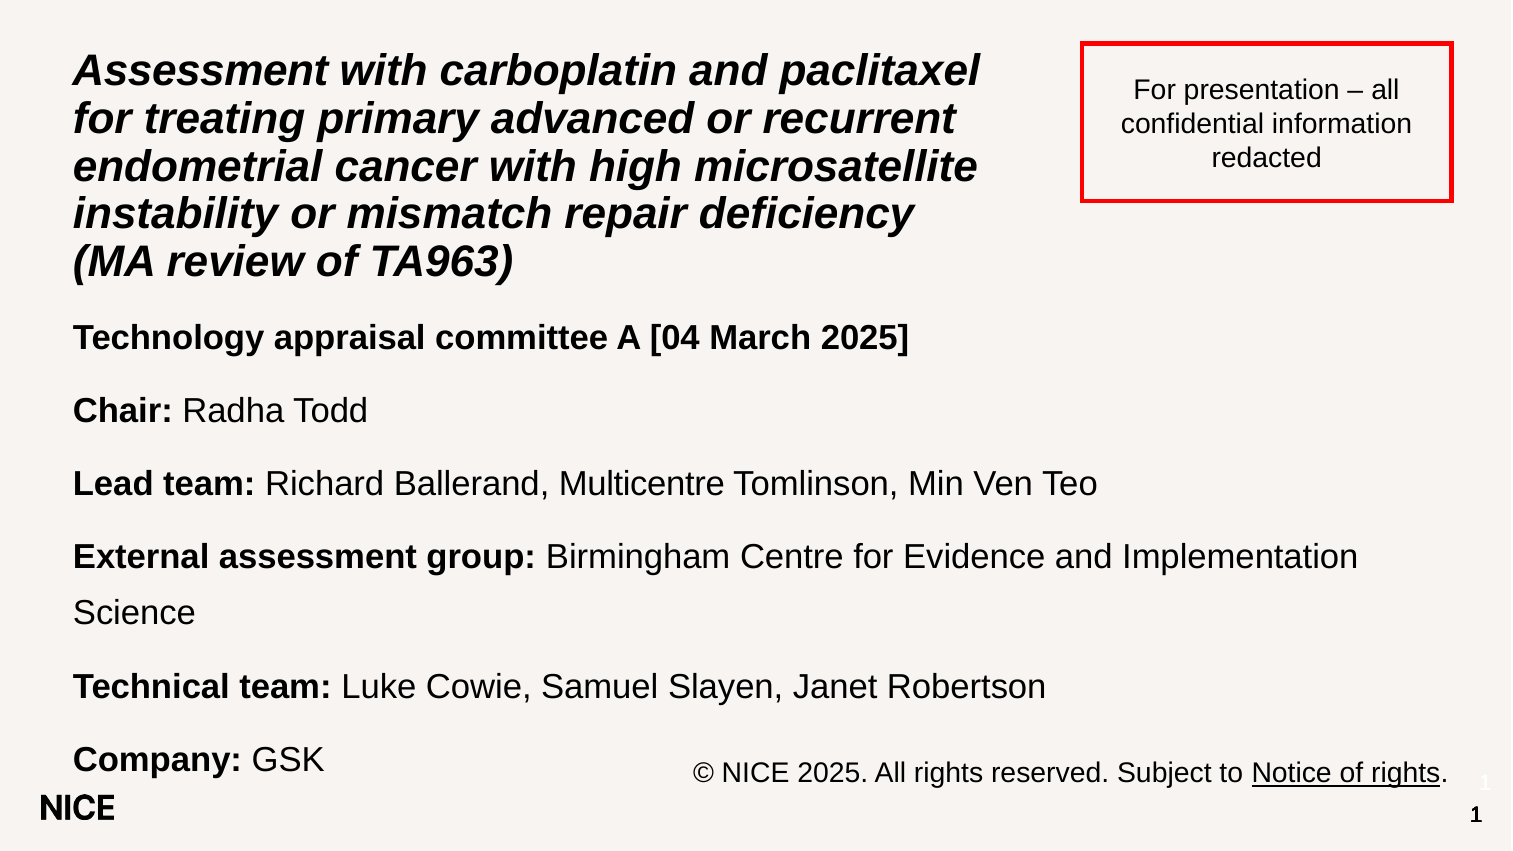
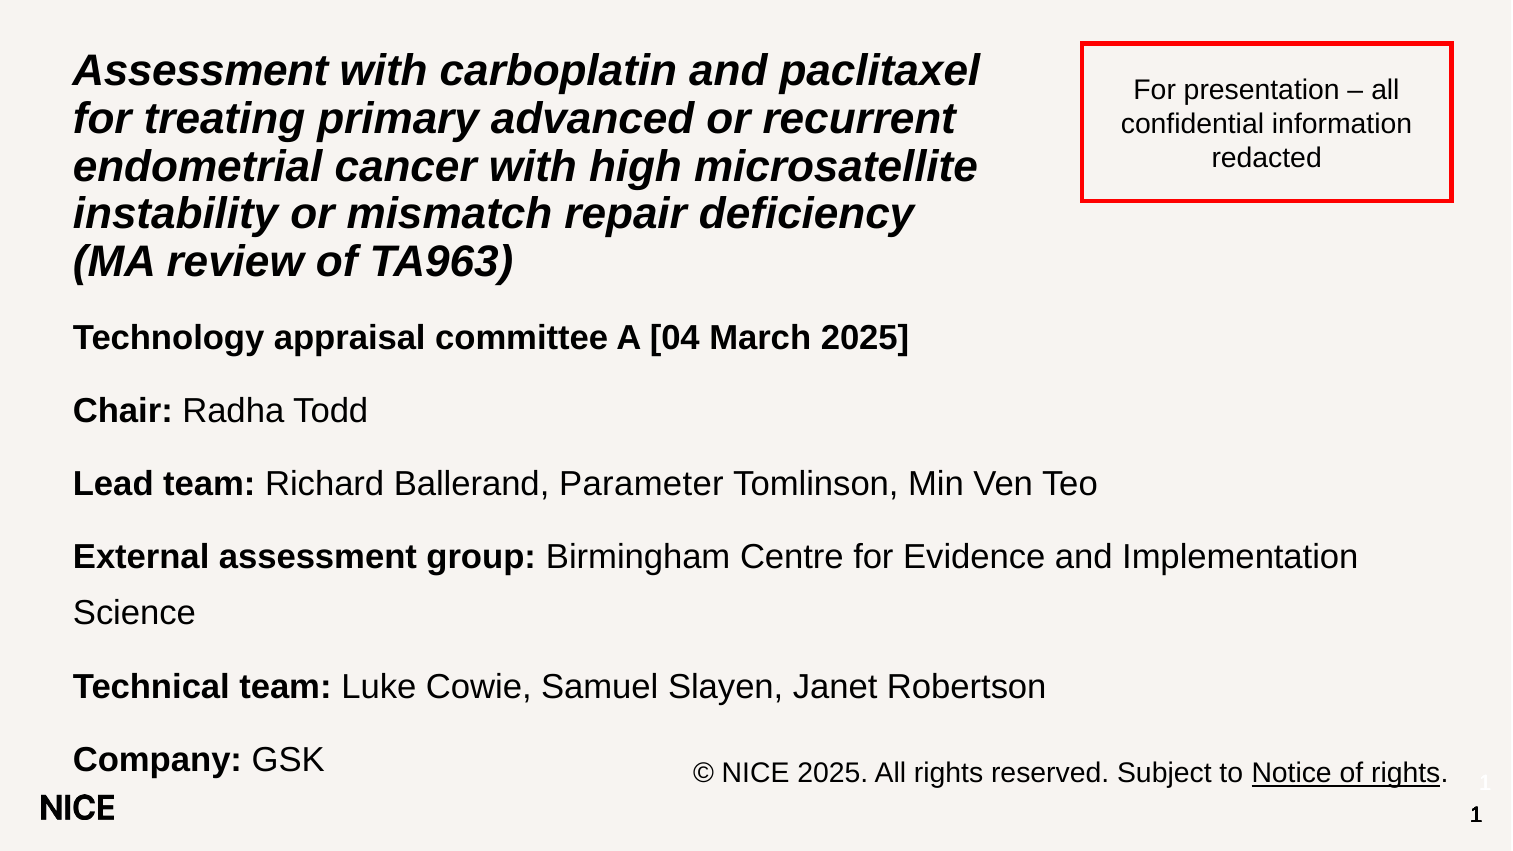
Multicentre: Multicentre -> Parameter (641, 484)
